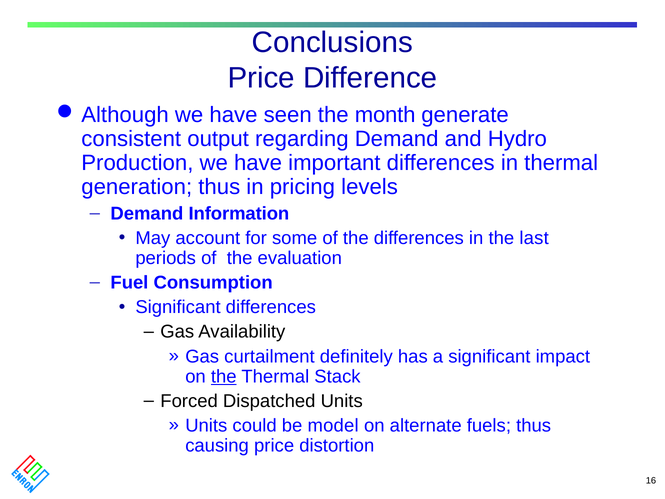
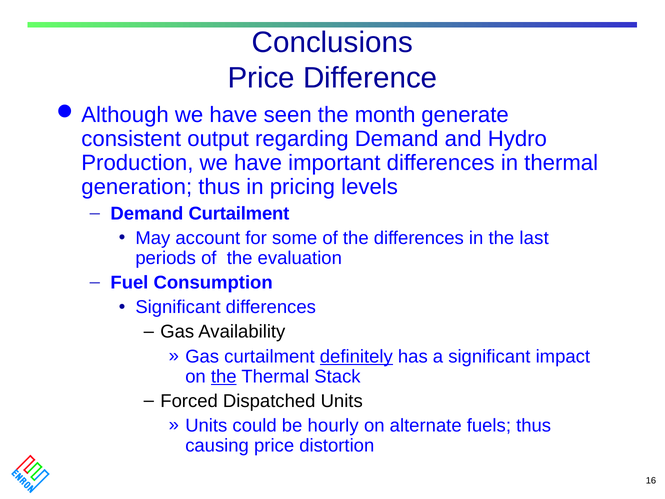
Demand Information: Information -> Curtailment (239, 213)
definitely underline: none -> present (356, 356)
model: model -> hourly (333, 425)
